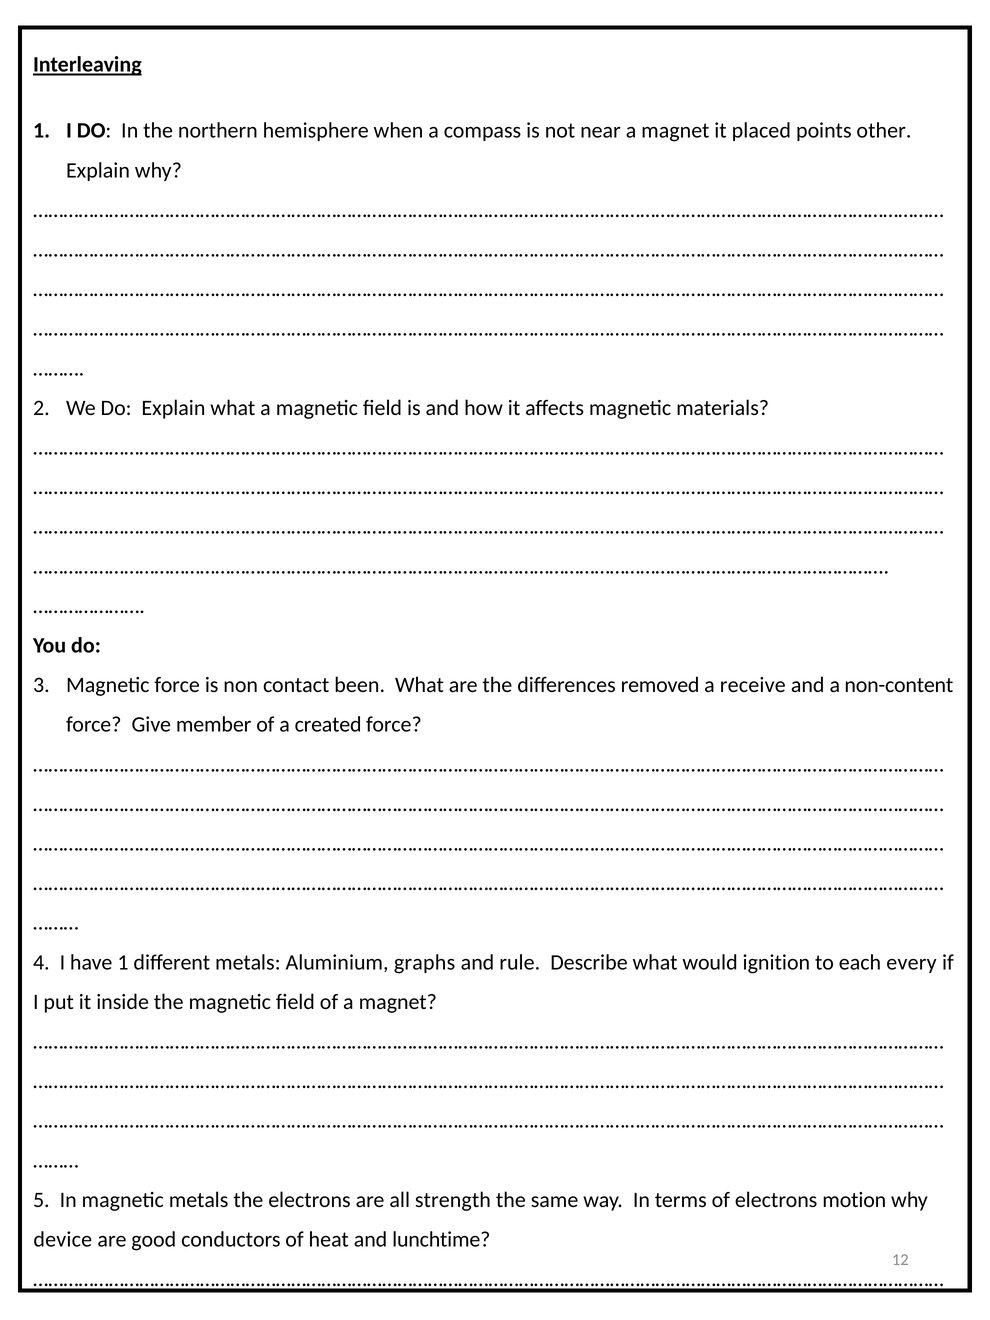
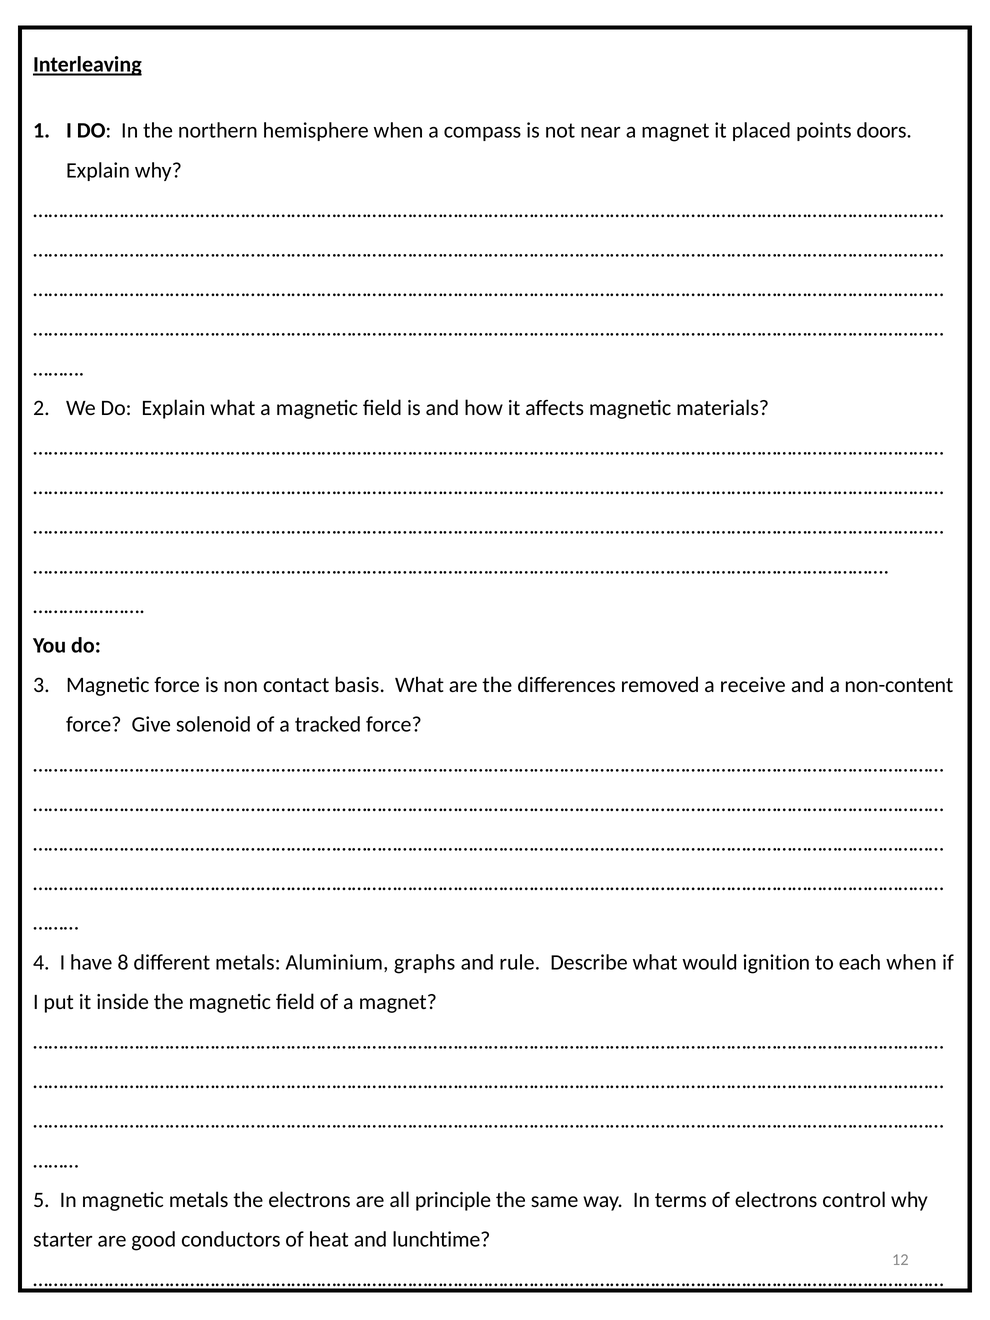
other: other -> doors (884, 131)
been: been -> basis (360, 685)
member: member -> solenoid (214, 725)
created: created -> tracked (328, 725)
have 1: 1 -> 8 (123, 962)
each every: every -> when (911, 962)
strength: strength -> principle (453, 1200)
motion: motion -> control (854, 1200)
device: device -> starter (63, 1240)
